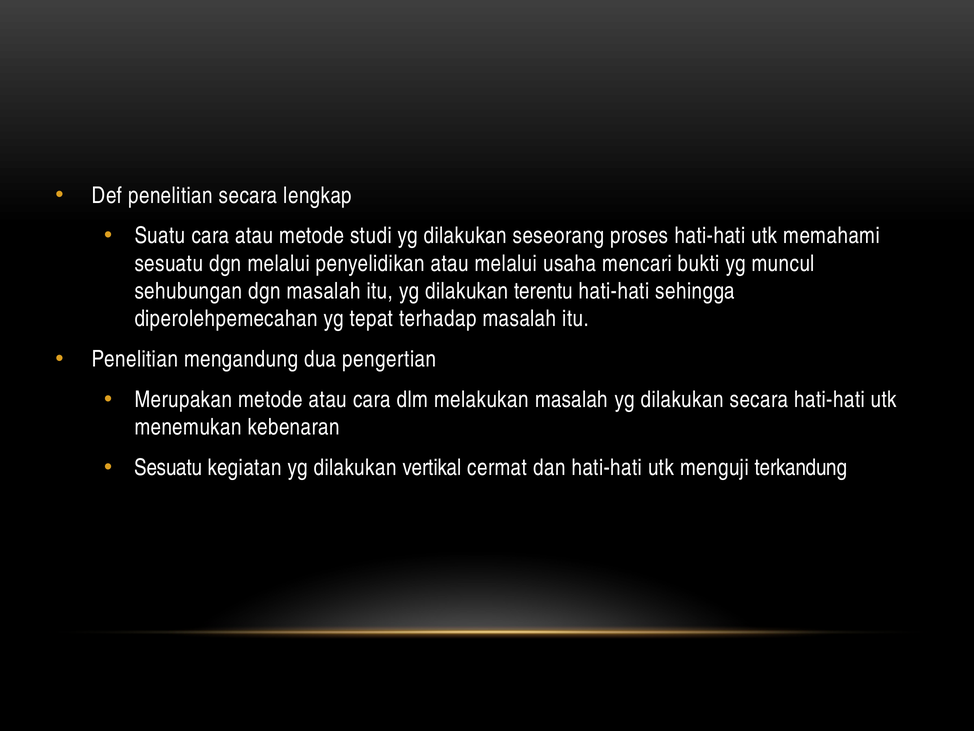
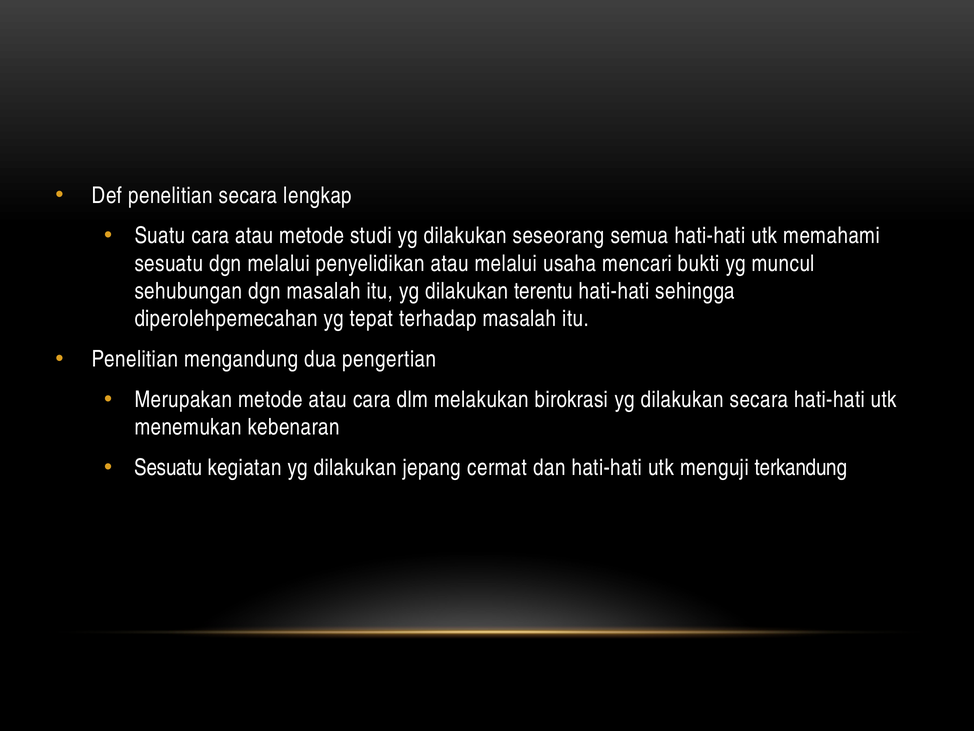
proses: proses -> semua (639, 236)
melakukan masalah: masalah -> birokrasi (571, 399)
vertikal: vertikal -> jepang (432, 467)
